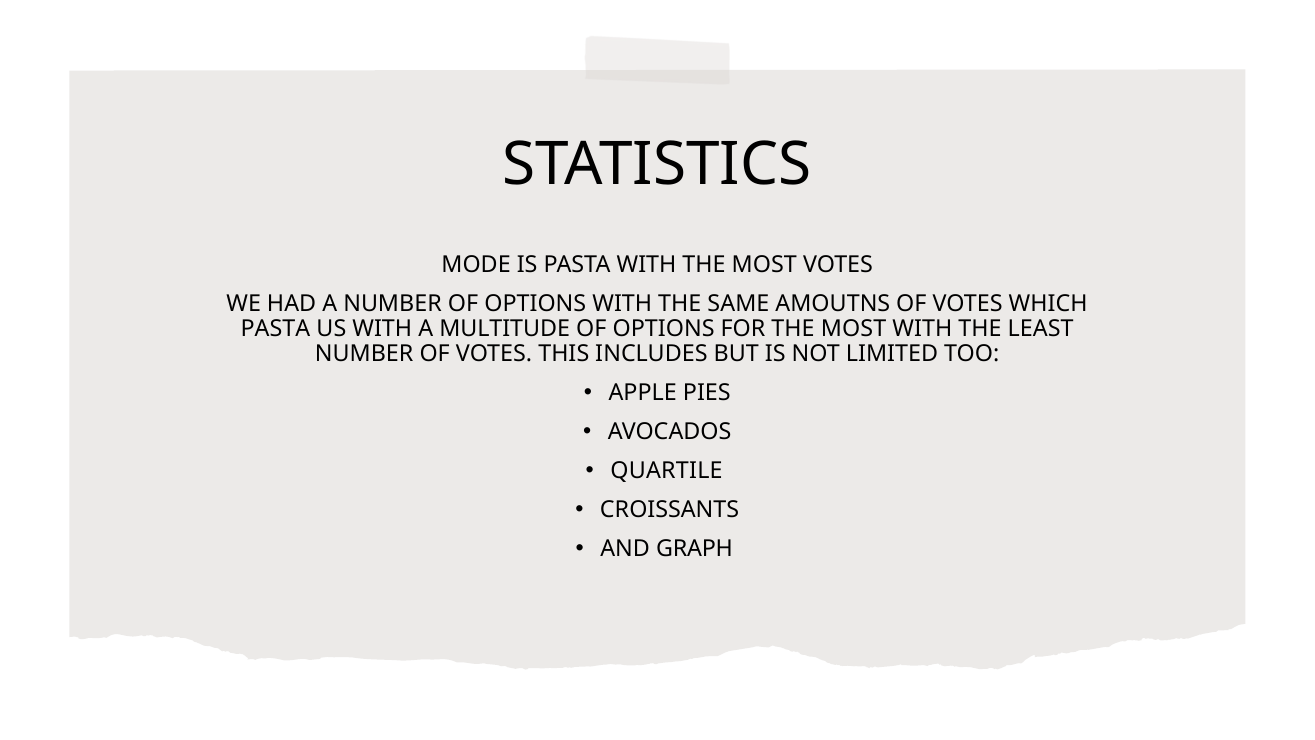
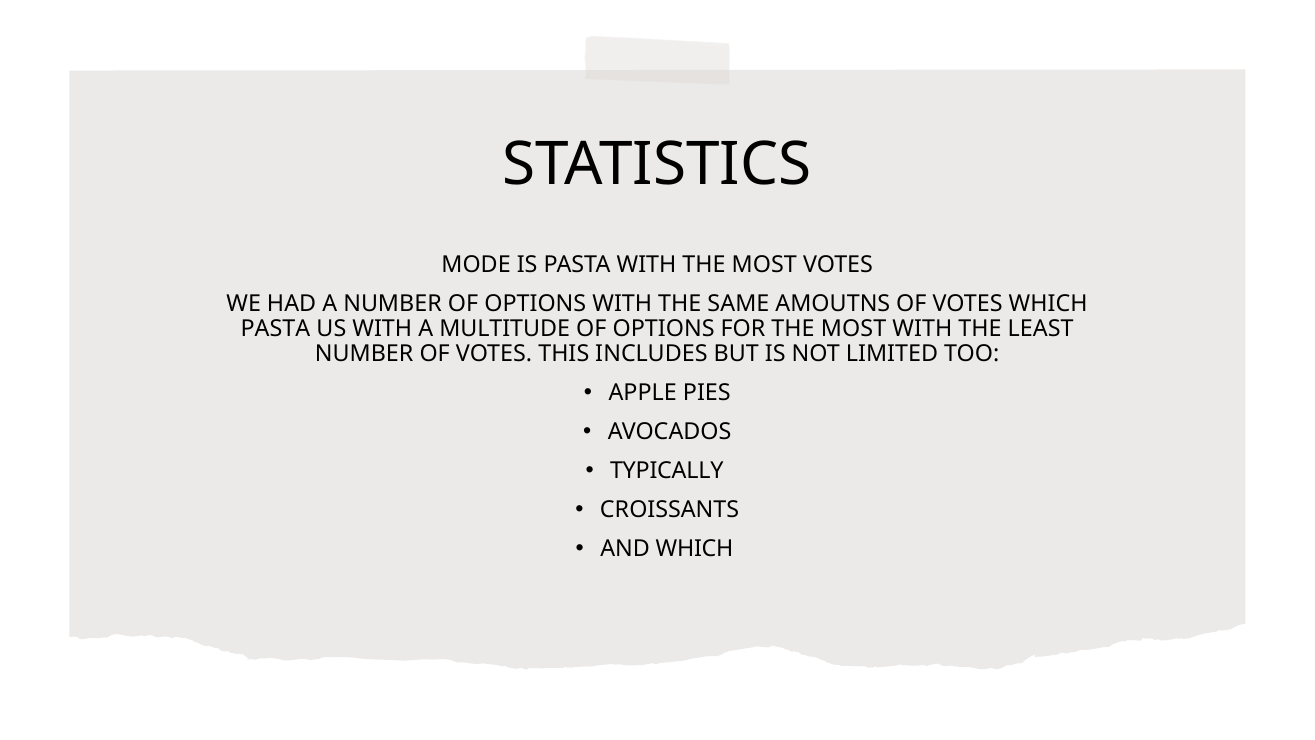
QUARTILE: QUARTILE -> TYPICALLY (667, 471)
AND GRAPH: GRAPH -> WHICH (695, 548)
